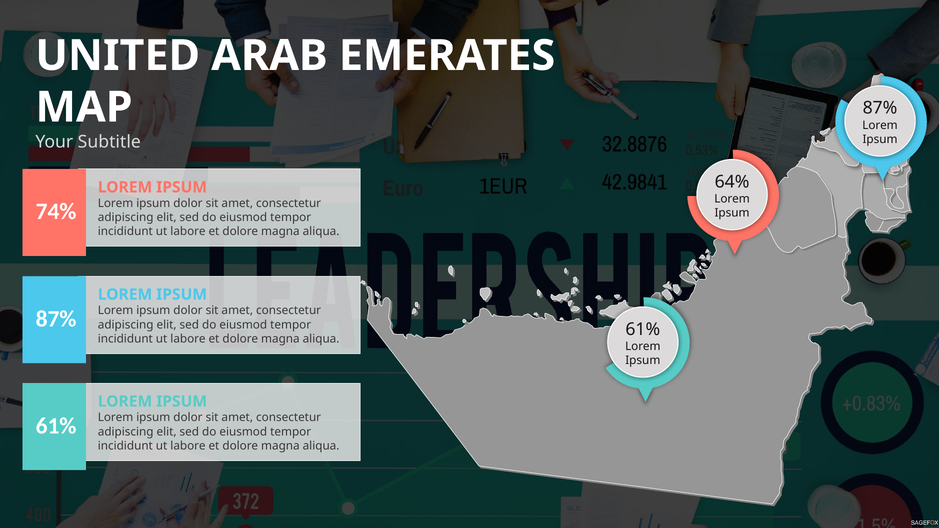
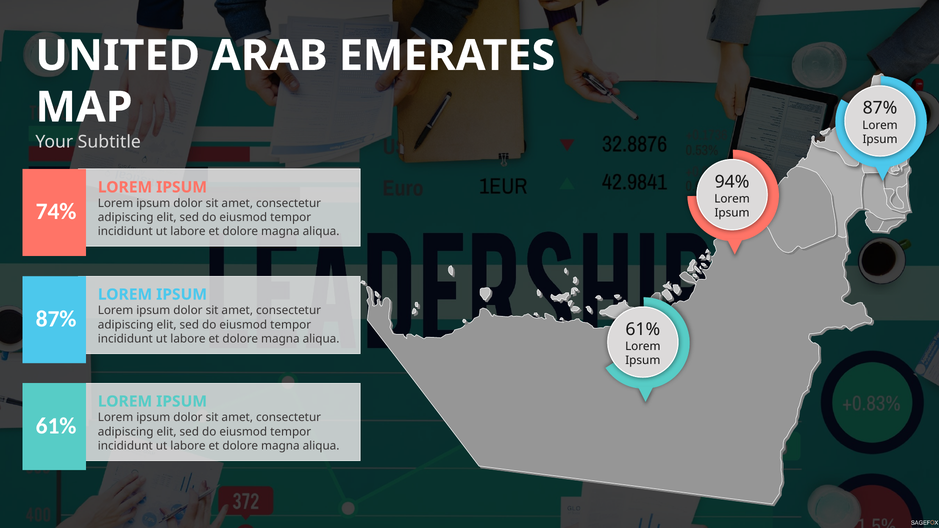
64%: 64% -> 94% (732, 182)
